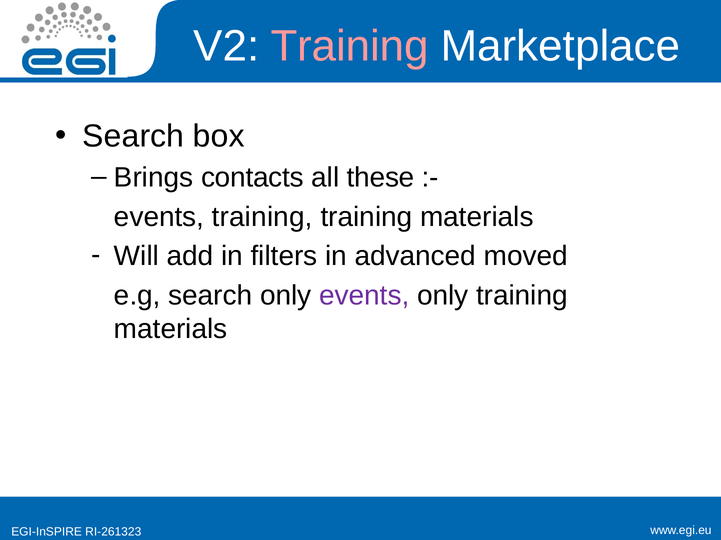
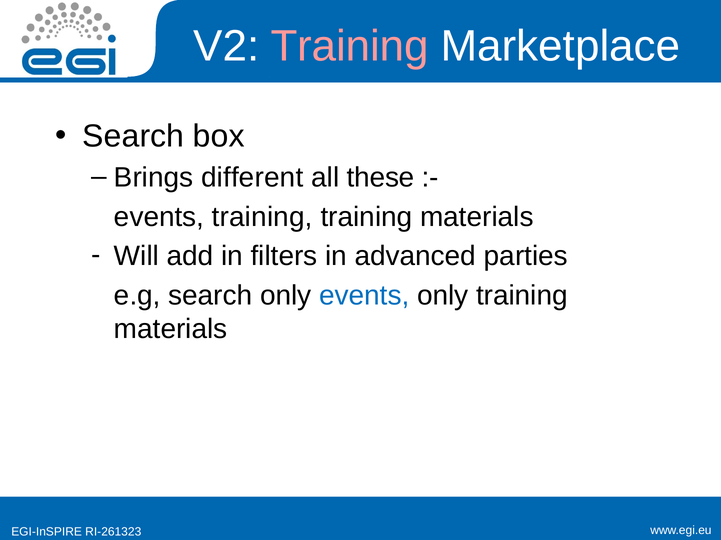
contacts: contacts -> different (252, 178)
moved: moved -> parties (526, 256)
events colour: purple -> blue (364, 296)
